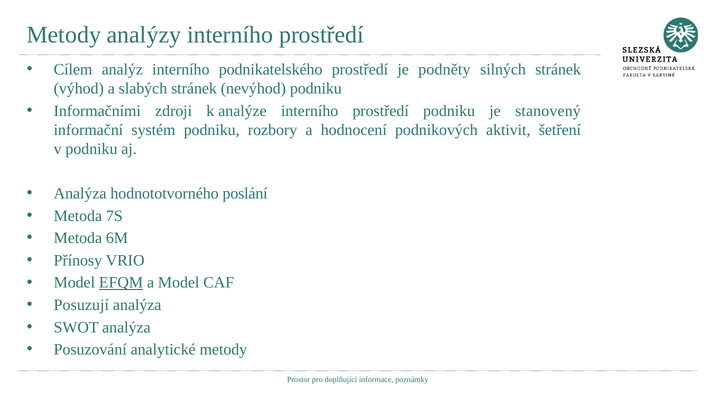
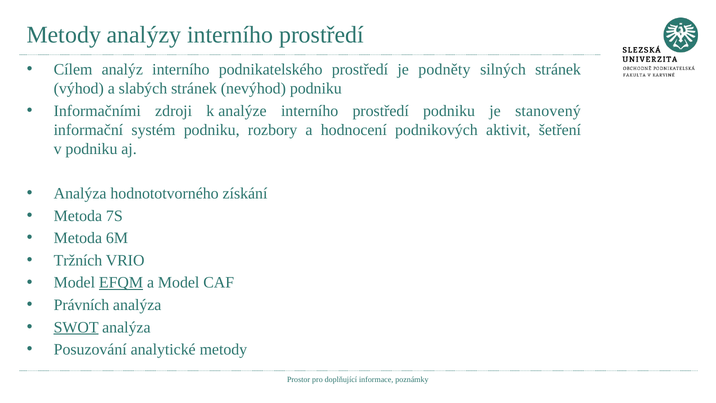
poslání: poslání -> získání (245, 193)
Přínosy: Přínosy -> Tržních (78, 260)
Posuzují: Posuzují -> Právních (81, 305)
SWOT underline: none -> present (76, 327)
